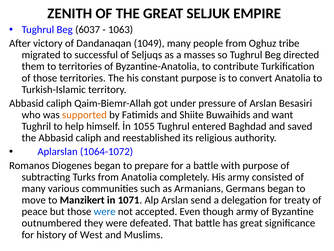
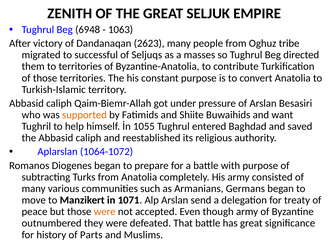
6037: 6037 -> 6948 (88, 30)
1049: 1049 -> 2623 (149, 43)
were colour: blue -> orange (105, 211)
West: West -> Parts (91, 234)
